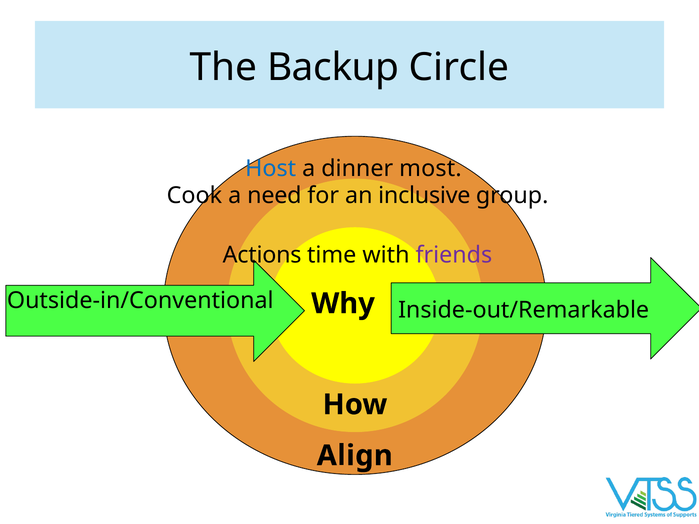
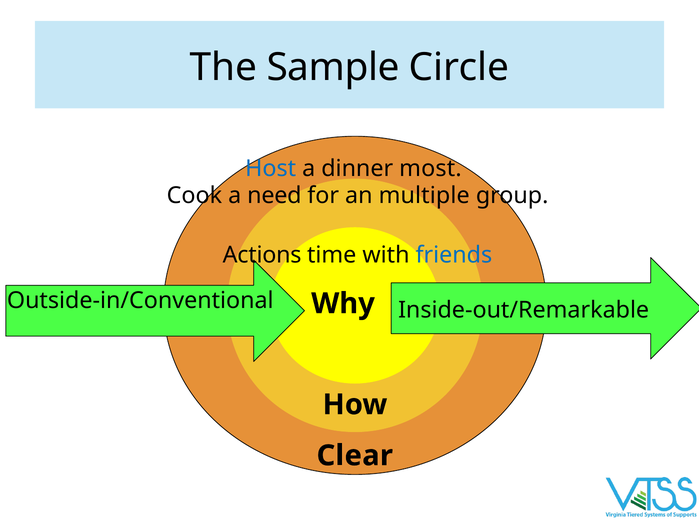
Backup: Backup -> Sample (333, 67)
inclusive: inclusive -> multiple (424, 196)
friends colour: purple -> blue (454, 255)
Align: Align -> Clear (355, 456)
